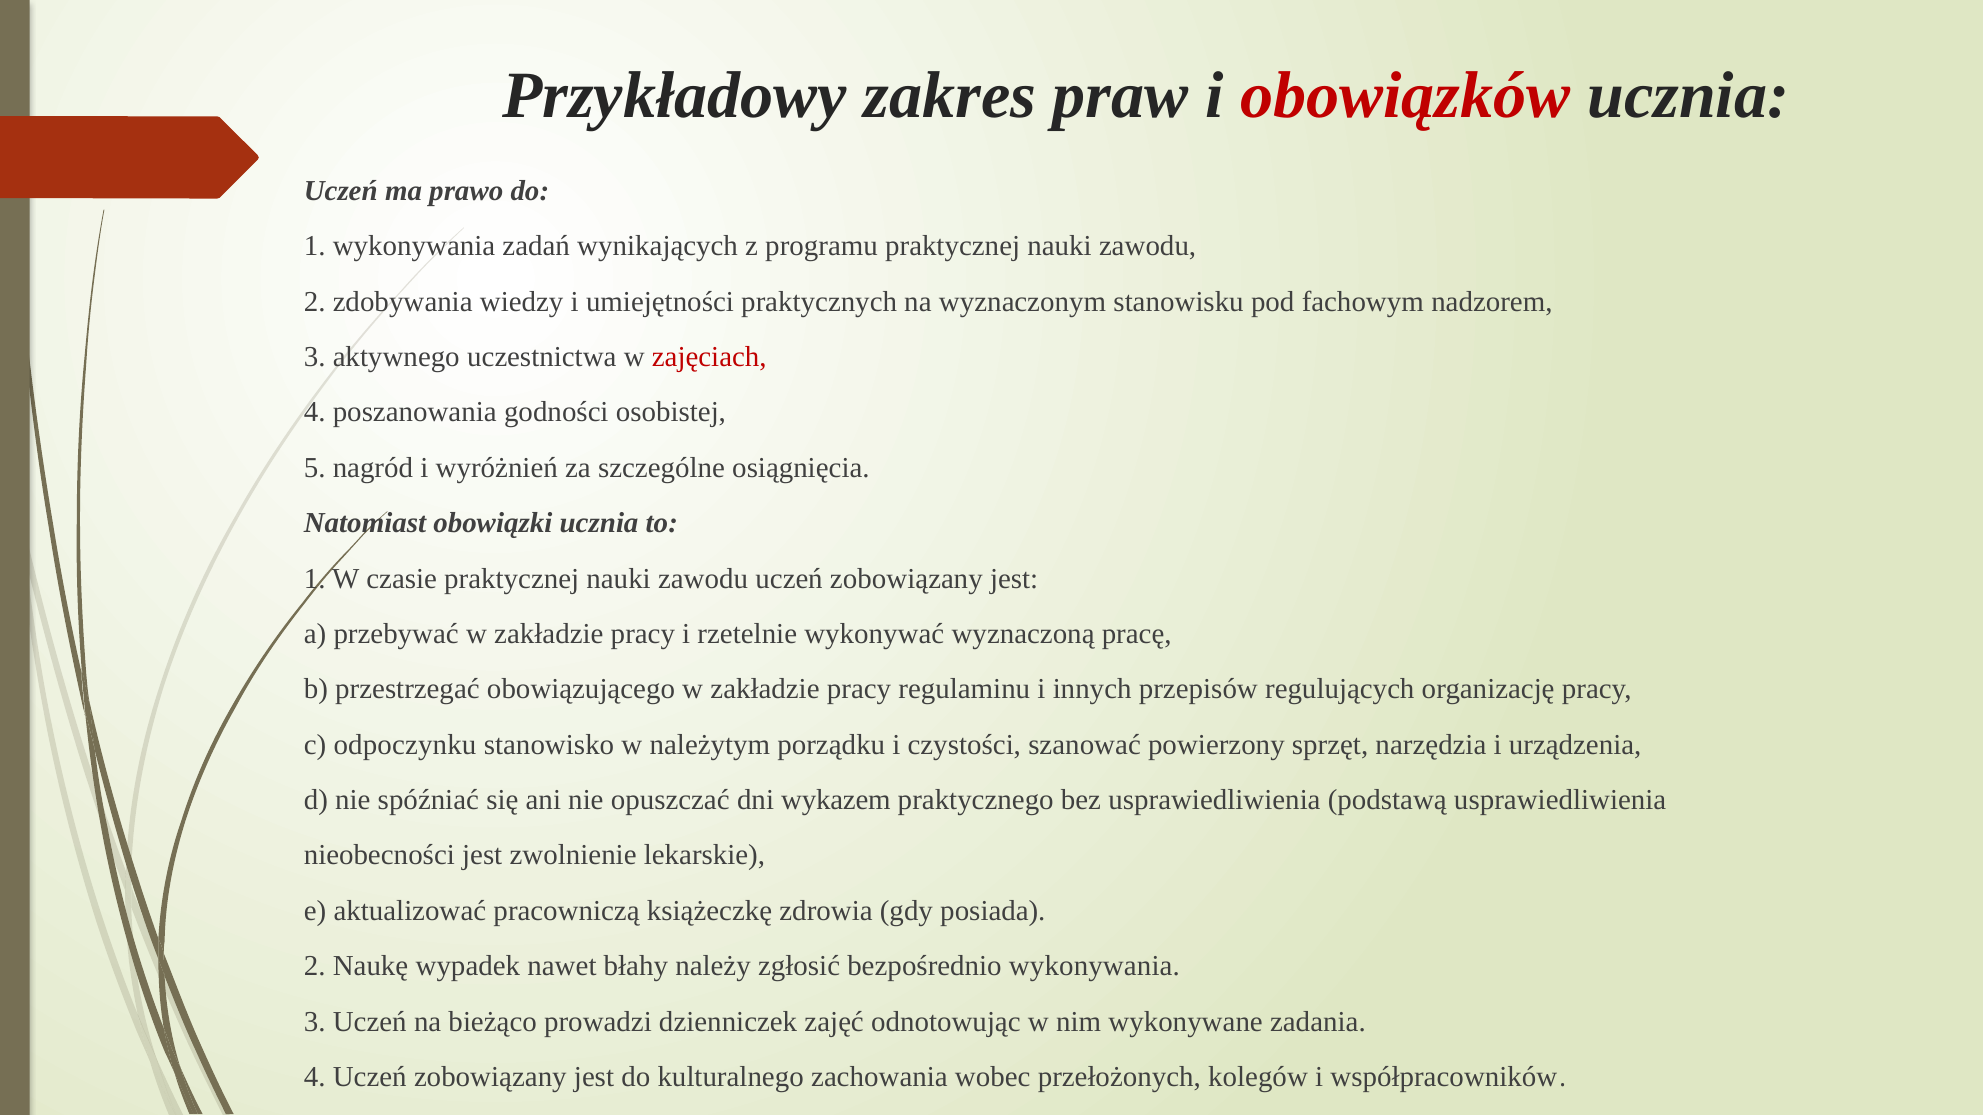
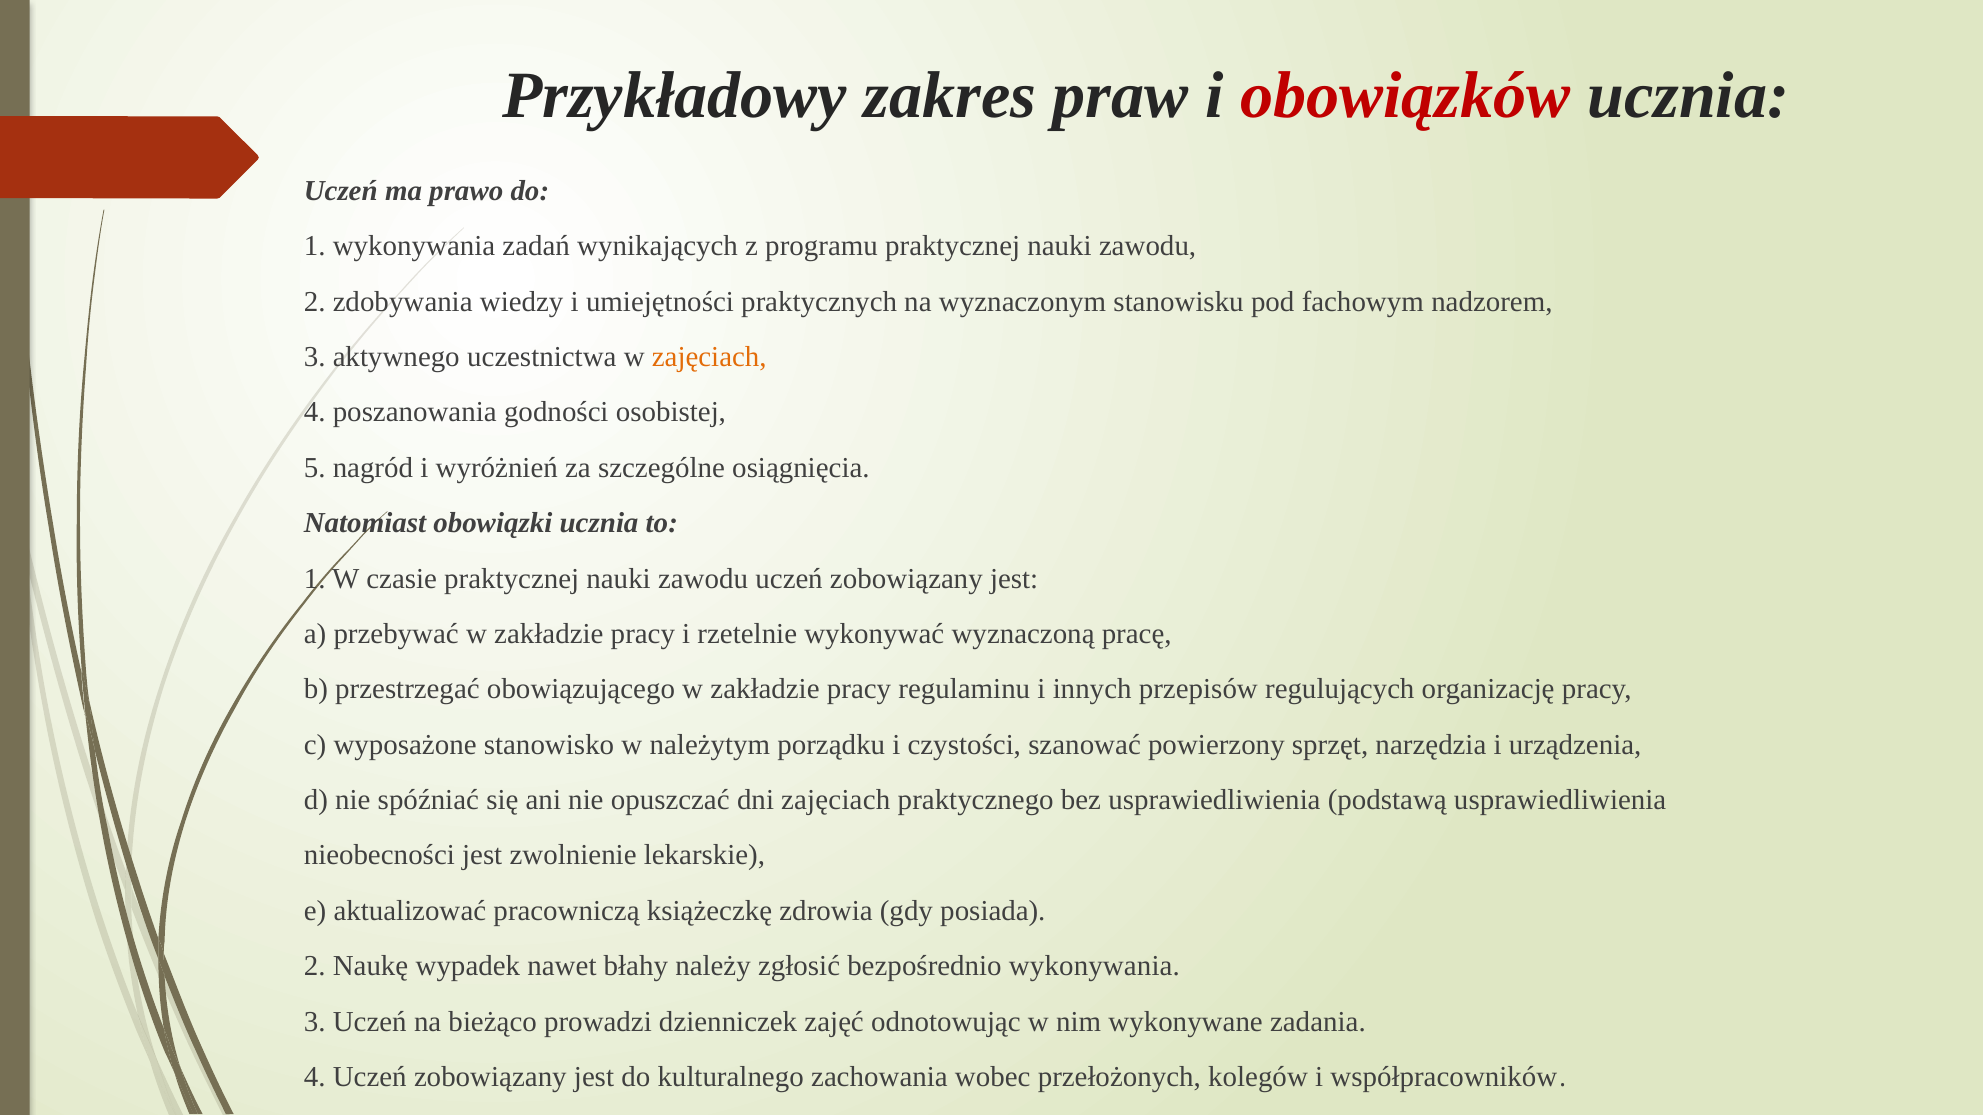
zajęciach colour: red -> orange (709, 357)
odpoczynku: odpoczynku -> wyposażone (405, 745)
dni wykazem: wykazem -> zajęciach (836, 800)
